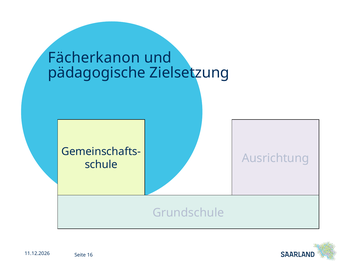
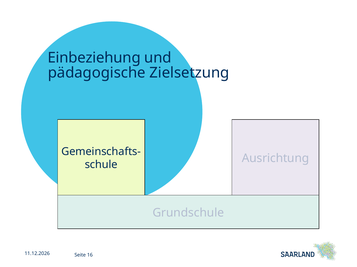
Fächerkanon: Fächerkanon -> Einbeziehung (94, 58)
